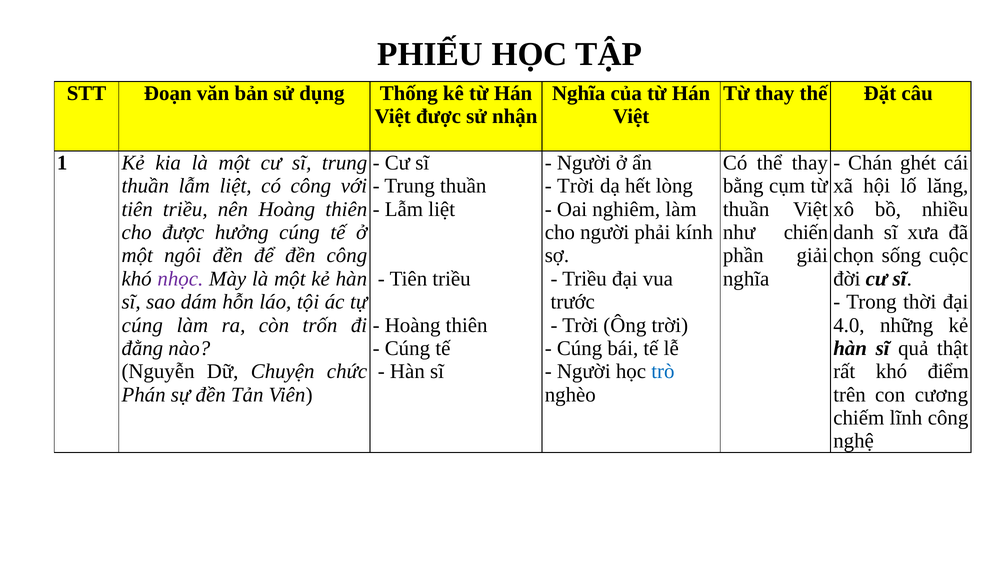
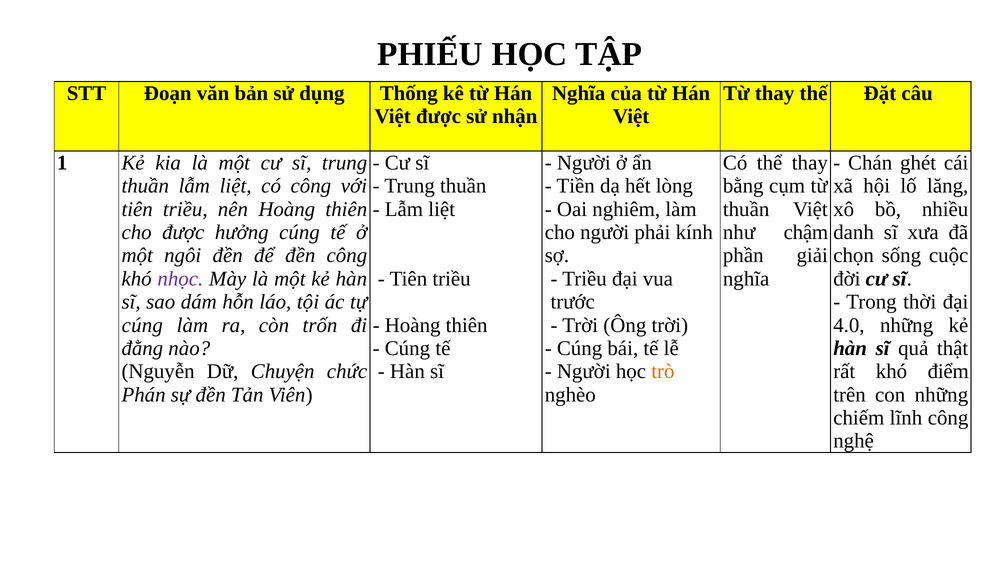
Trời: Trời -> Tiền (576, 186)
chiến: chiến -> chậm (806, 232)
trò colour: blue -> orange (663, 371)
con cương: cương -> những (941, 394)
